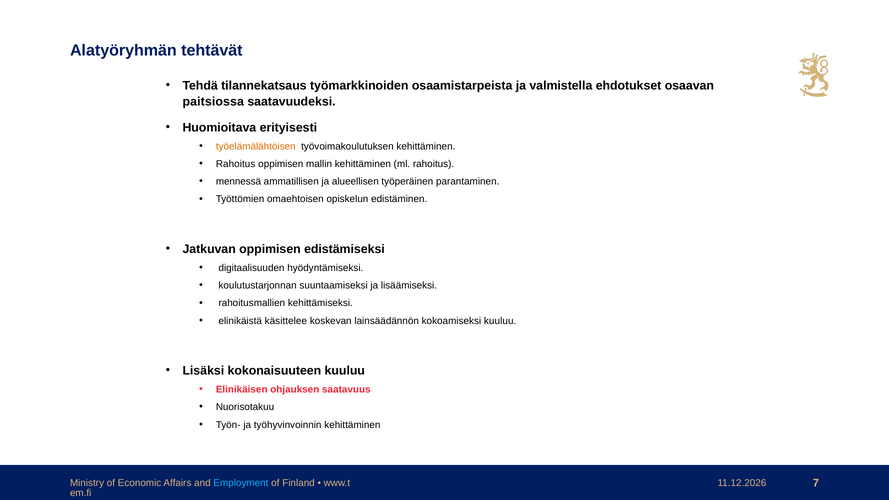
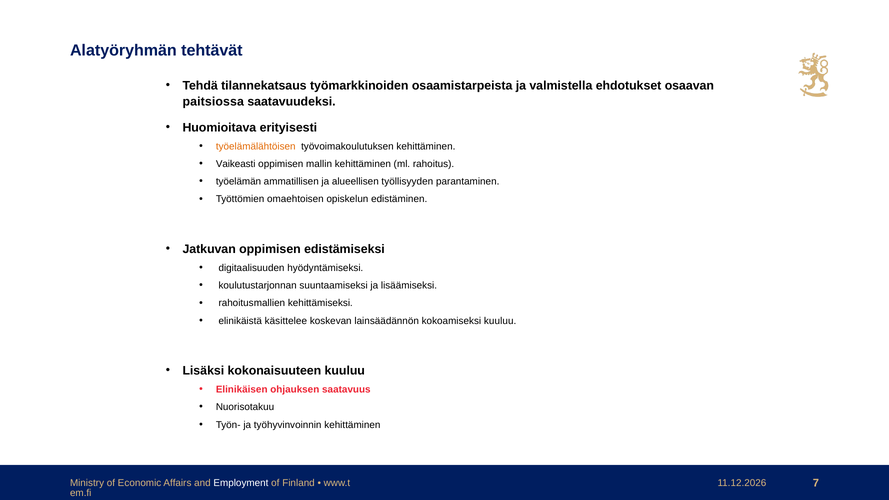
Rahoitus: Rahoitus -> Vaikeasti (236, 164)
mennessä: mennessä -> työelämän (238, 182)
työperäinen: työperäinen -> työllisyyden (407, 182)
Employment colour: light blue -> white (241, 483)
